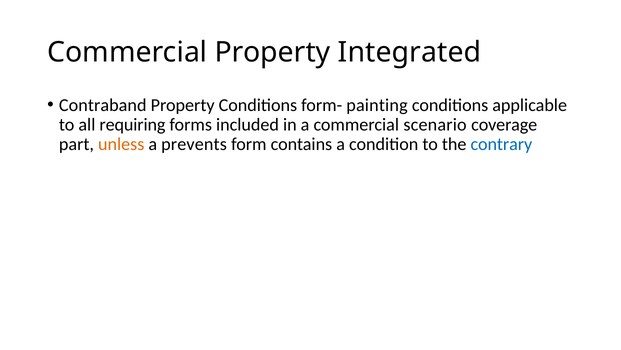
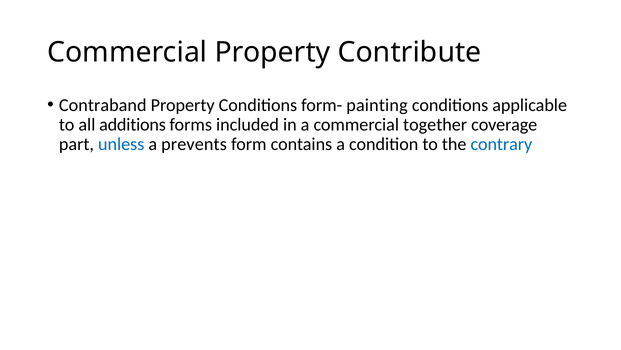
Integrated: Integrated -> Contribute (410, 52)
requiring: requiring -> additions (133, 125)
scenario: scenario -> together (435, 125)
unless colour: orange -> blue (121, 144)
